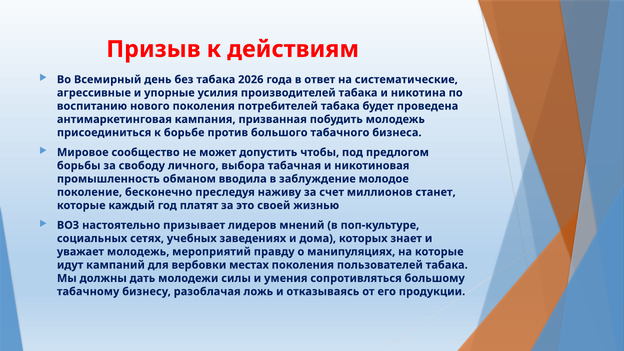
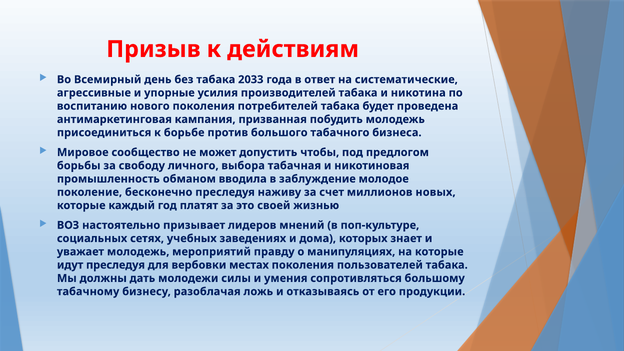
2026: 2026 -> 2033 (251, 80)
станет: станет -> новых (435, 192)
идут кампаний: кампаний -> преследуя (116, 265)
